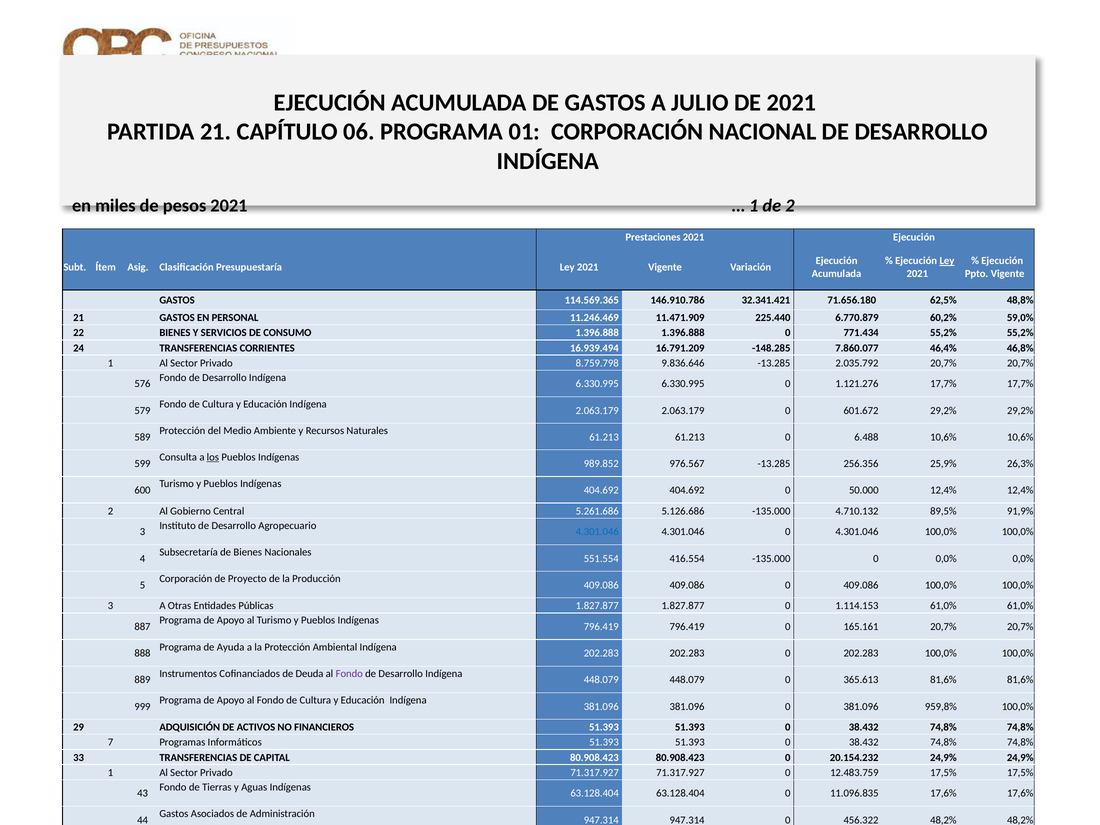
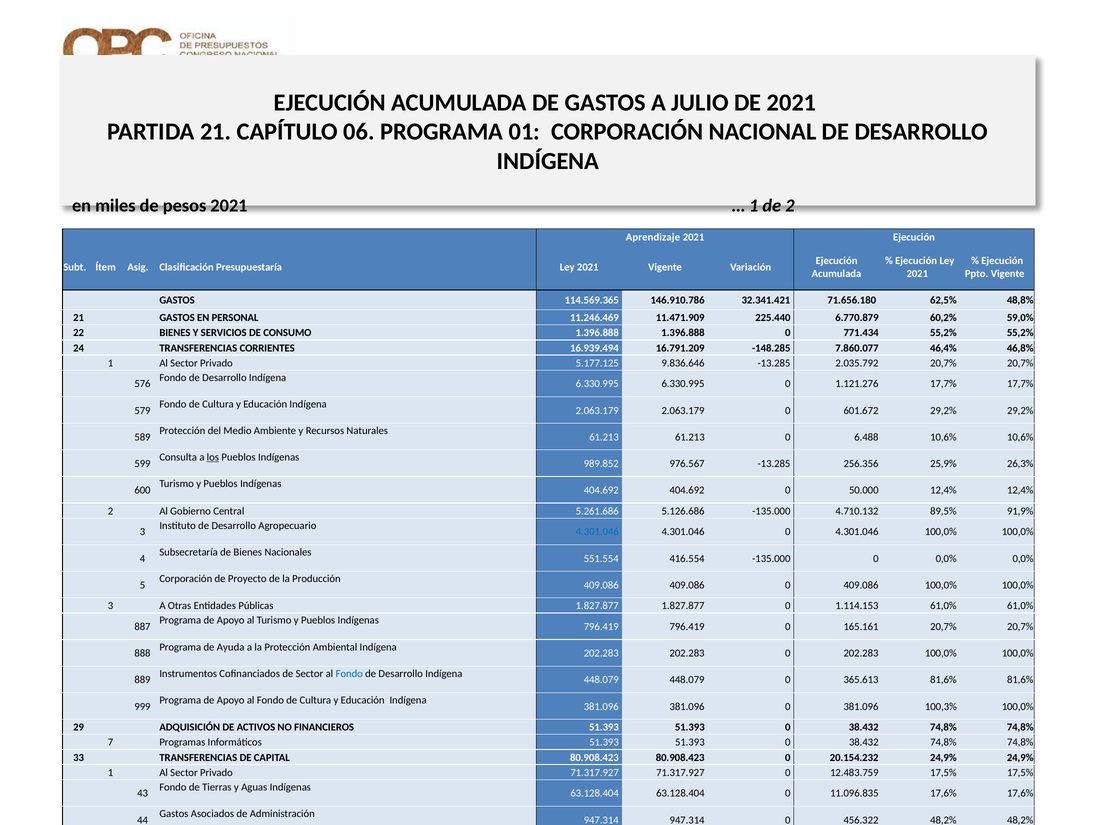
Prestaciones: Prestaciones -> Aprendizaje (653, 237)
Ley underline: present -> none (947, 261)
8.759.798: 8.759.798 -> 5.177.125 (597, 363)
de Deuda: Deuda -> Sector (309, 674)
Fondo colour: purple -> blue (349, 674)
959,8%: 959,8% -> 100,3% (941, 707)
